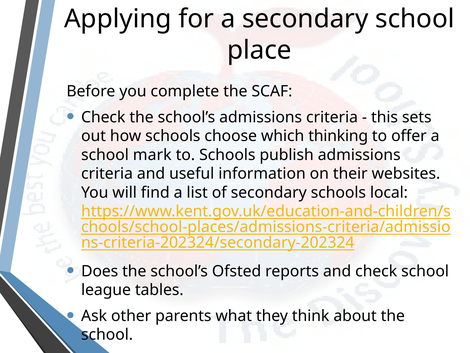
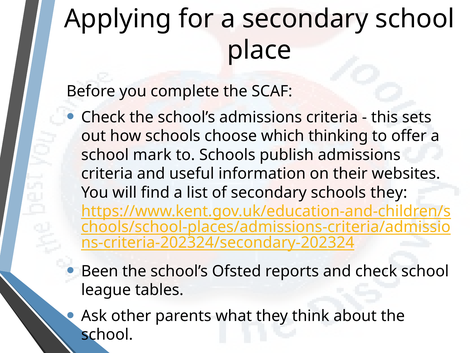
schools local: local -> they (389, 192)
Does: Does -> Been (100, 271)
